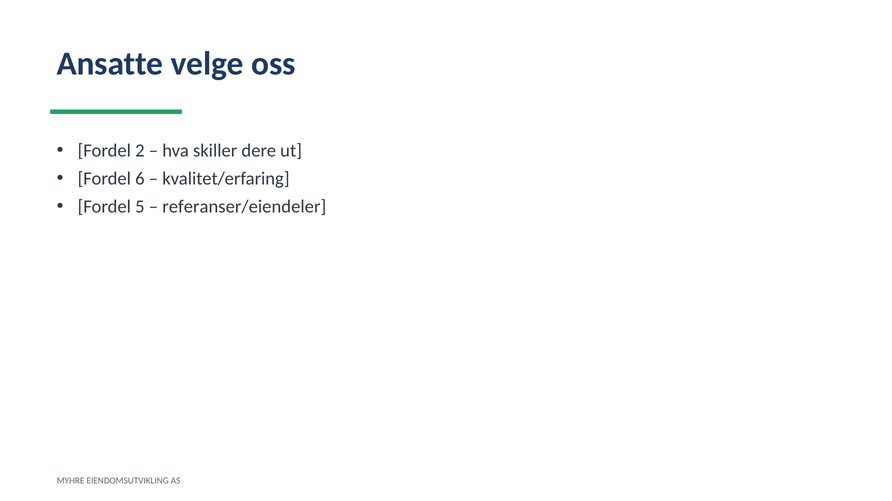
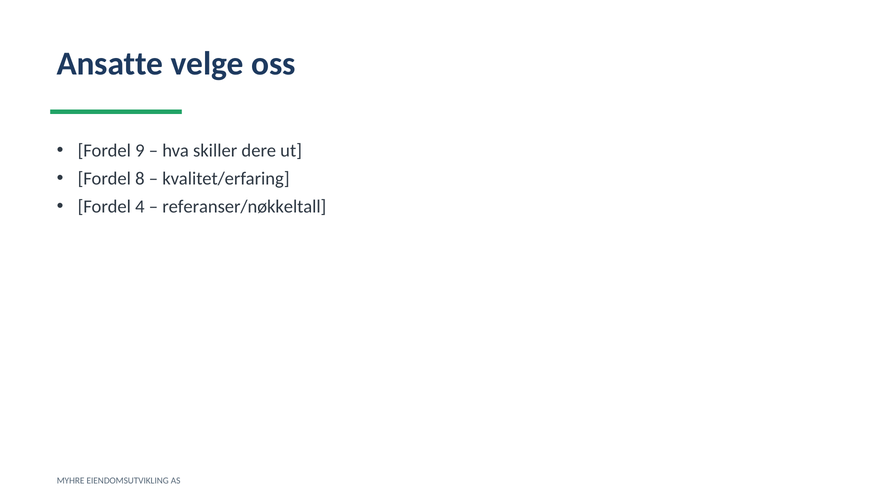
2: 2 -> 9 (140, 151)
6: 6 -> 8 (140, 179)
5: 5 -> 4 (140, 207)
referanser/eiendeler: referanser/eiendeler -> referanser/nøkkeltall (244, 207)
